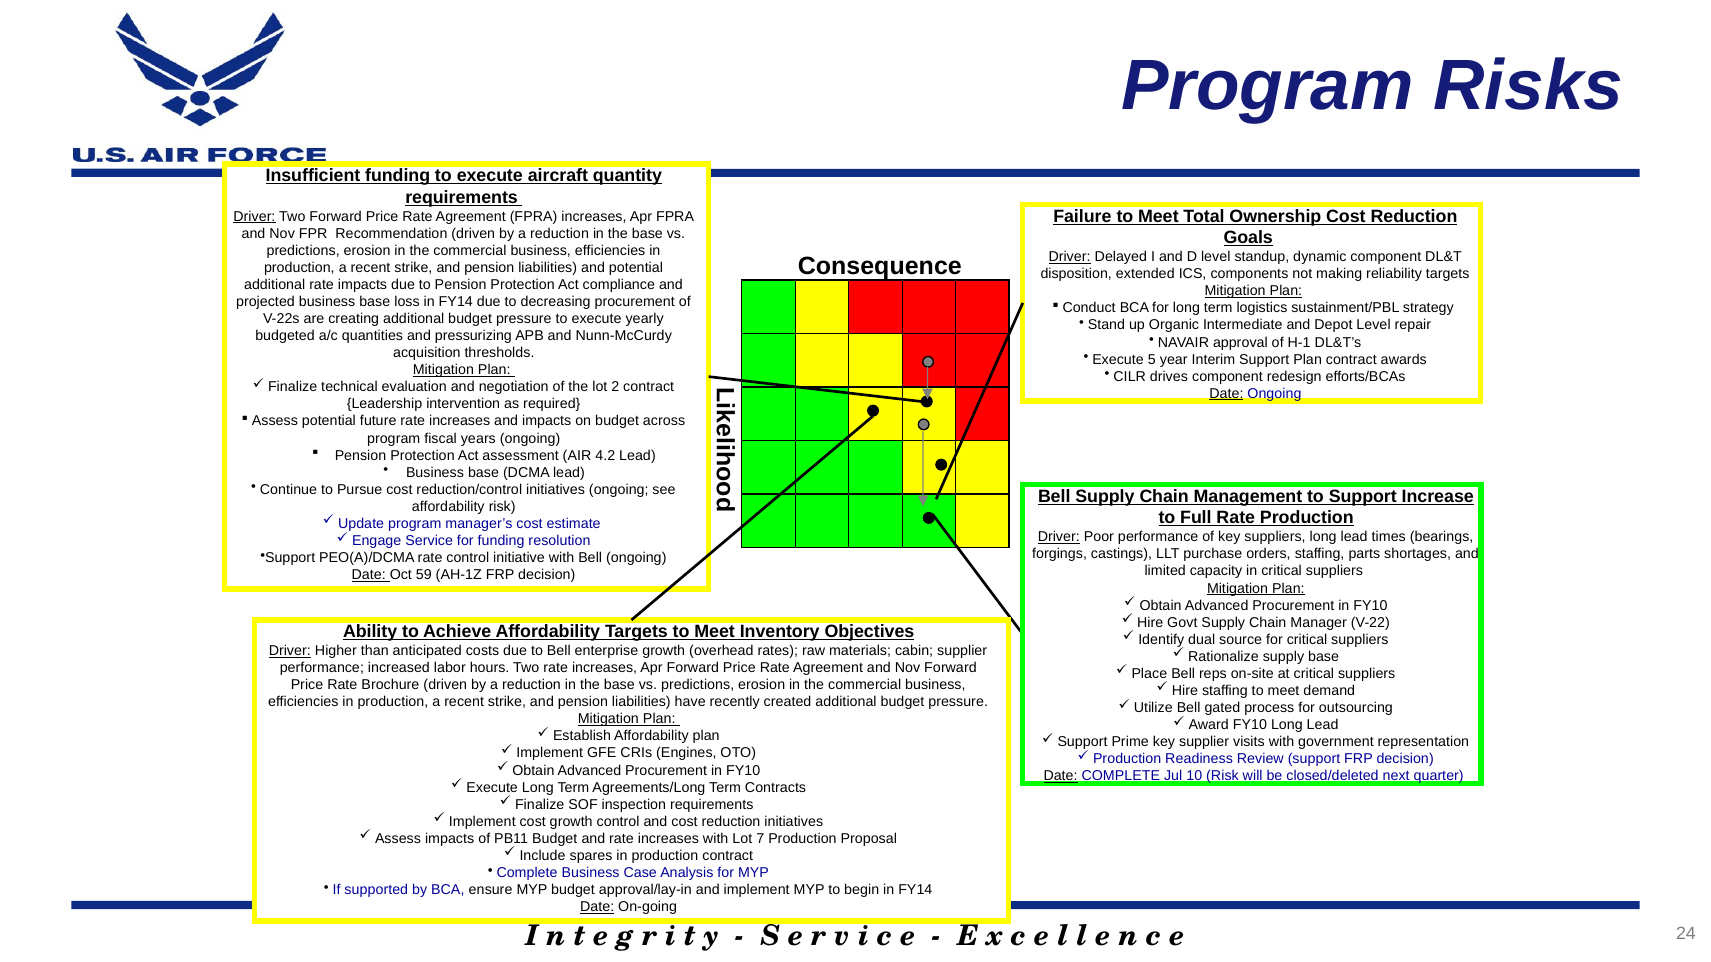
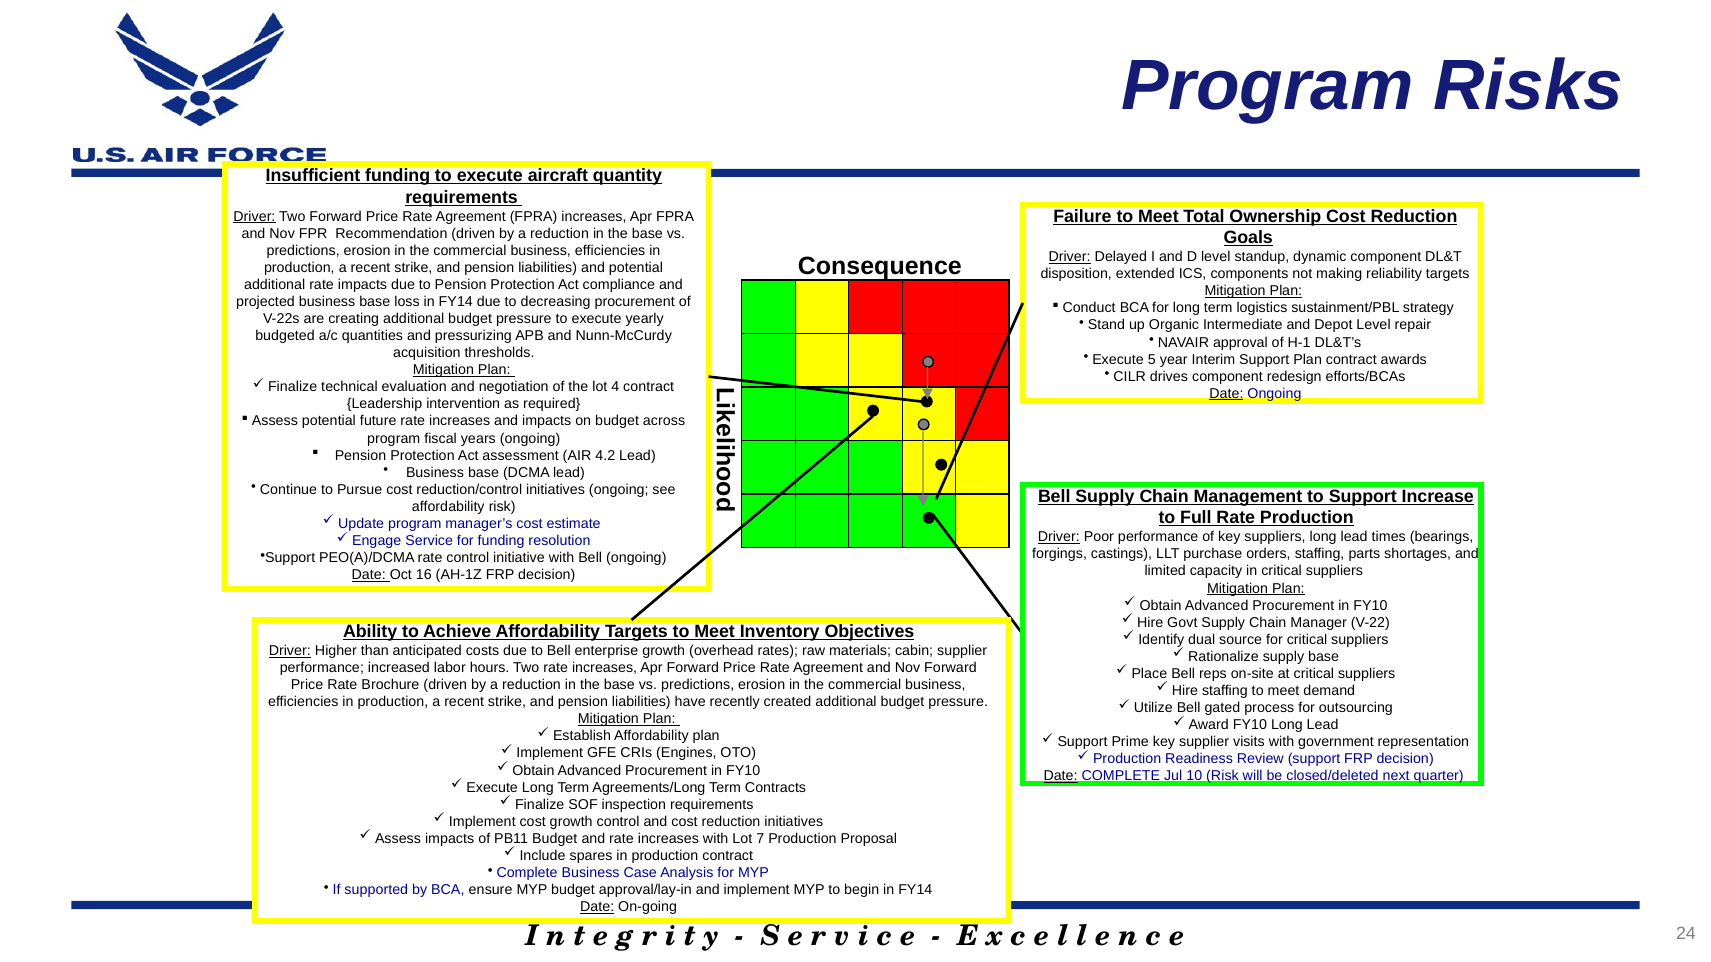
2: 2 -> 4 (615, 387)
59: 59 -> 16 (424, 575)
